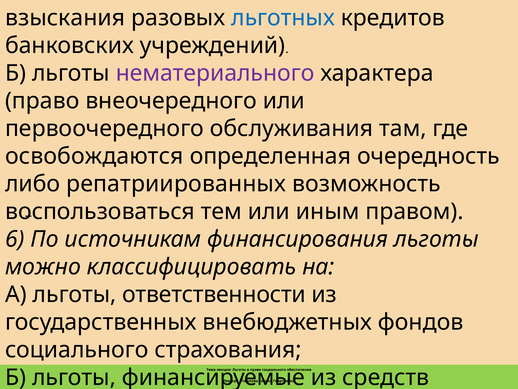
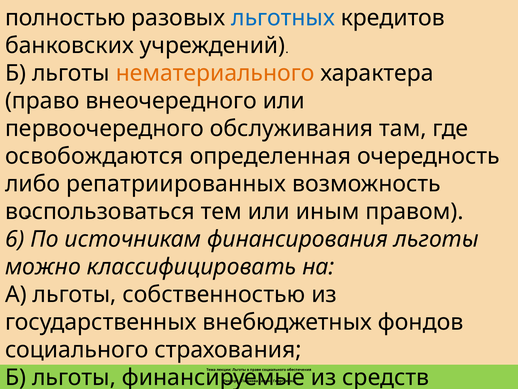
взыскания: взыскания -> полностью (65, 18)
нематериального colour: purple -> orange (215, 73)
ответственности: ответственности -> собственностью (214, 294)
